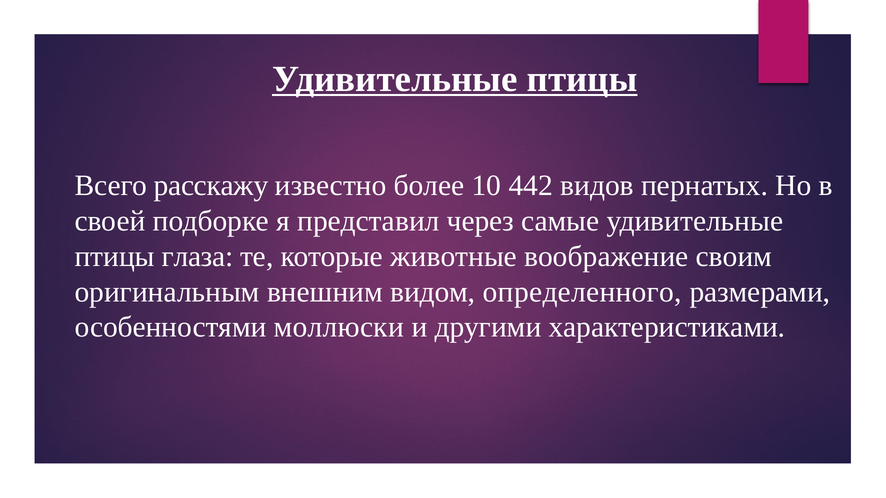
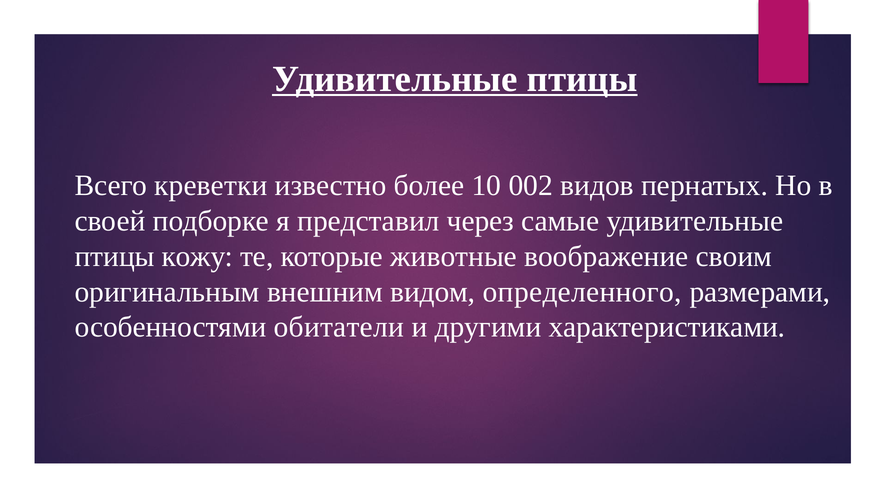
расскажу: расскажу -> креветки (211, 186)
442: 442 -> 002 (531, 186)
глаза: глаза -> кожу (198, 257)
моллюски: моллюски -> обитатели (339, 327)
